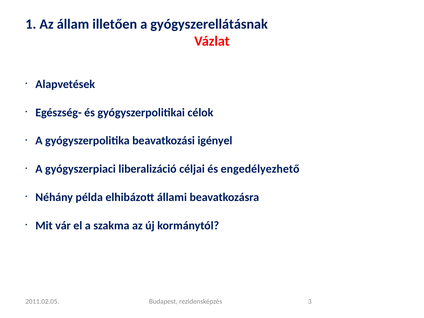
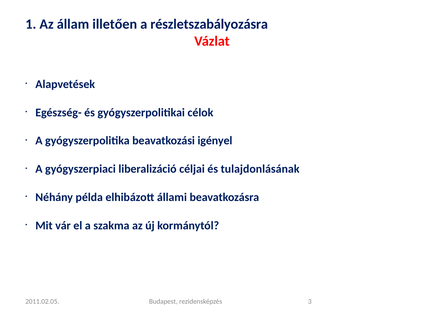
gyógyszerellátásnak: gyógyszerellátásnak -> részletszabályozásra (209, 24)
engedélyezhető: engedélyezhető -> tulajdonlásának (260, 169)
